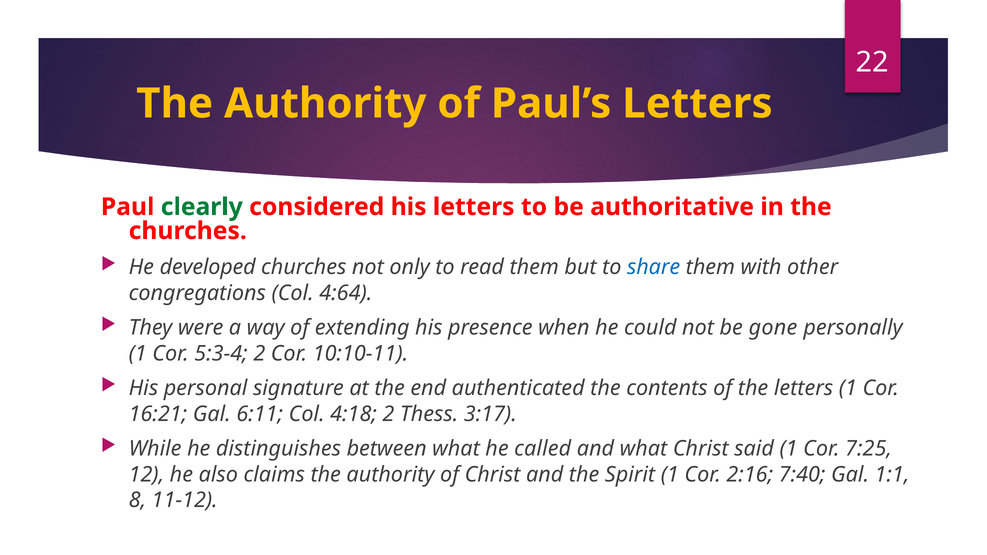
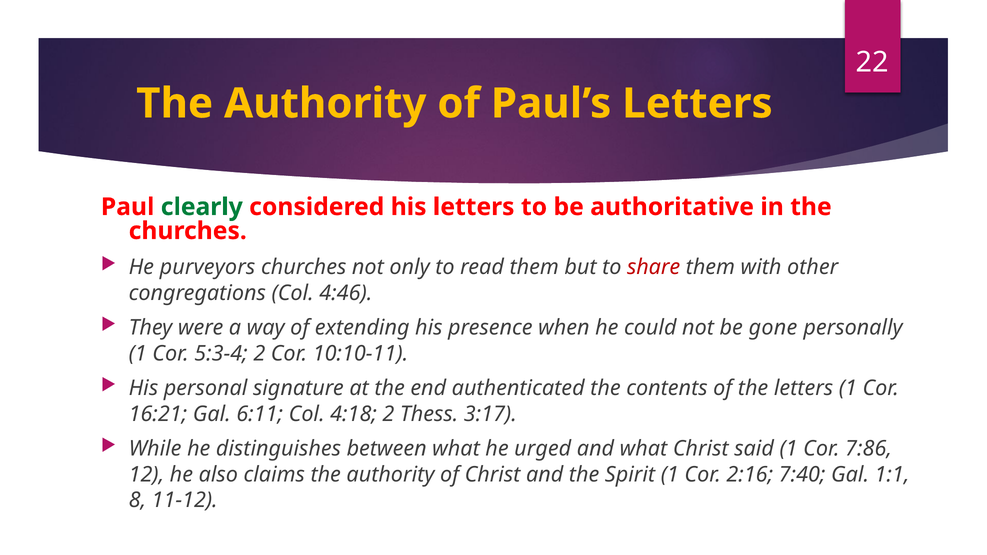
developed: developed -> purveyors (207, 267)
share colour: blue -> red (654, 267)
4:64: 4:64 -> 4:46 (346, 293)
called: called -> urged (543, 449)
7:25: 7:25 -> 7:86 (869, 449)
